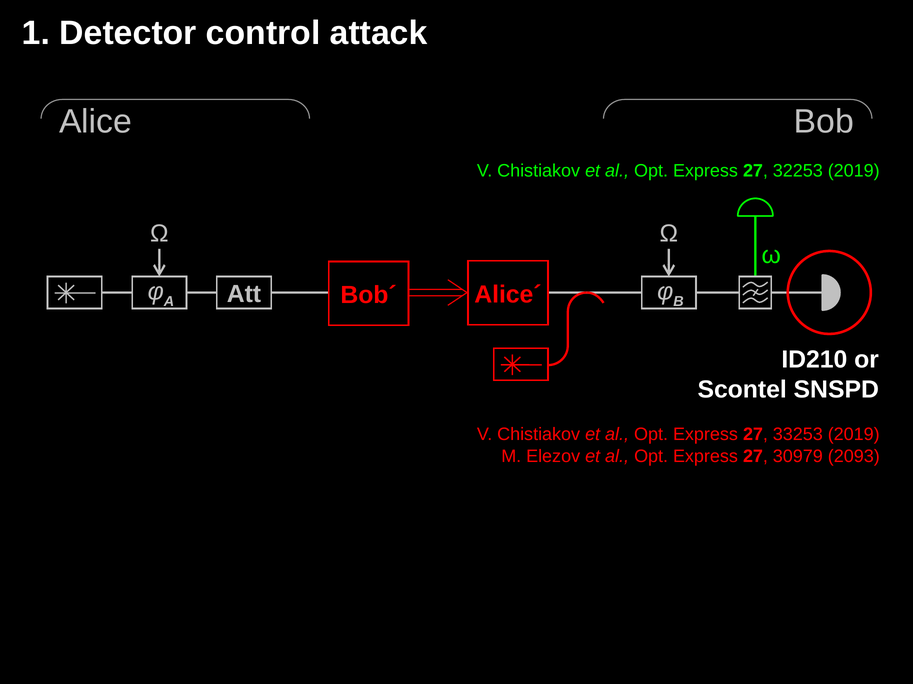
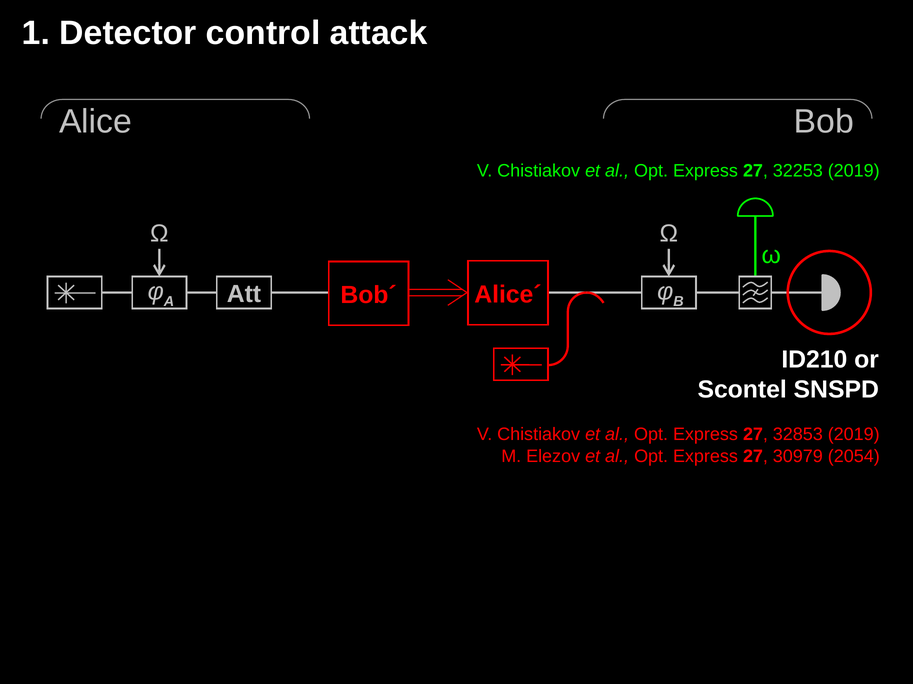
33253: 33253 -> 32853 (798, 435)
2093: 2093 -> 2054 (854, 457)
